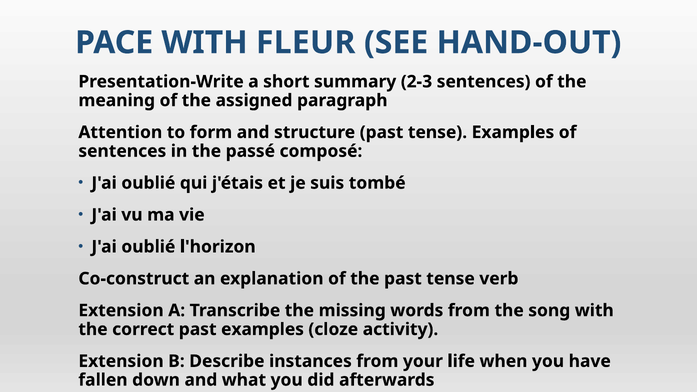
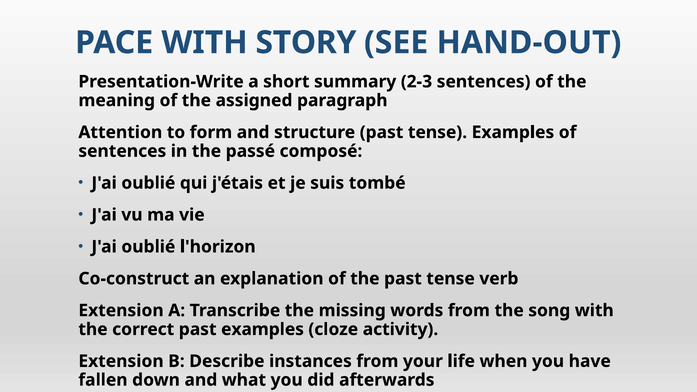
FLEUR: FLEUR -> STORY (306, 43)
